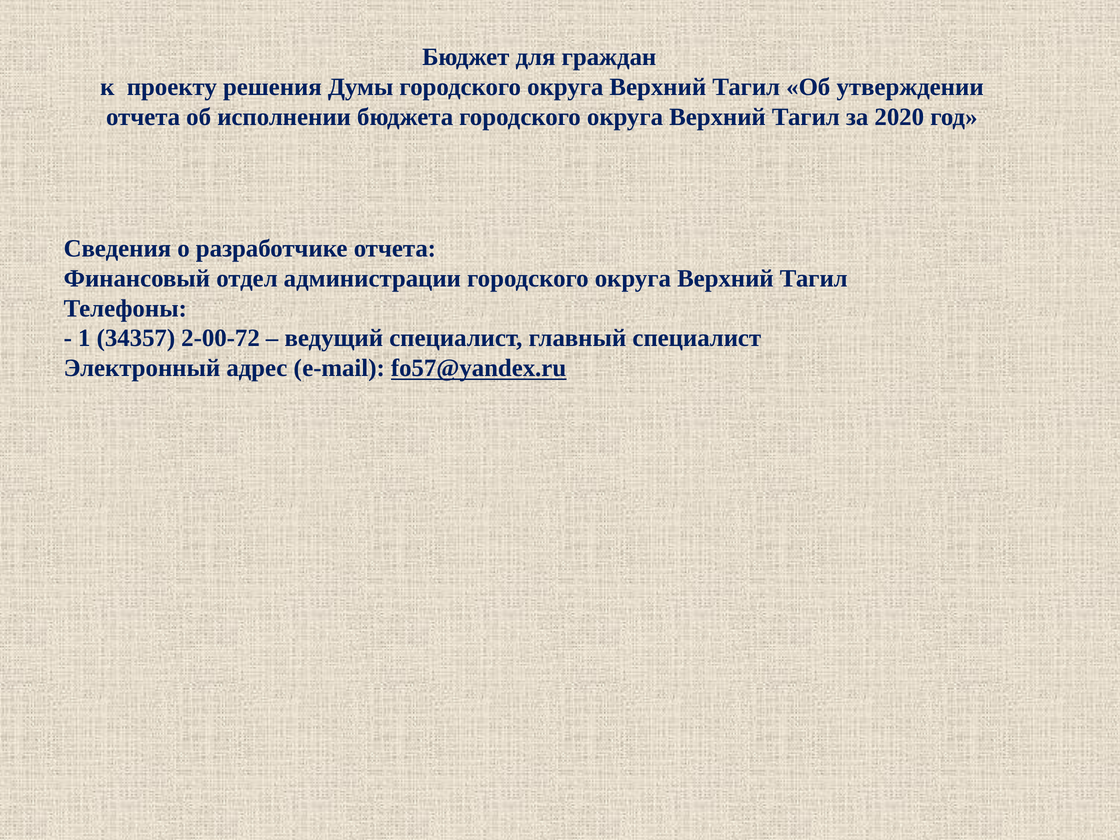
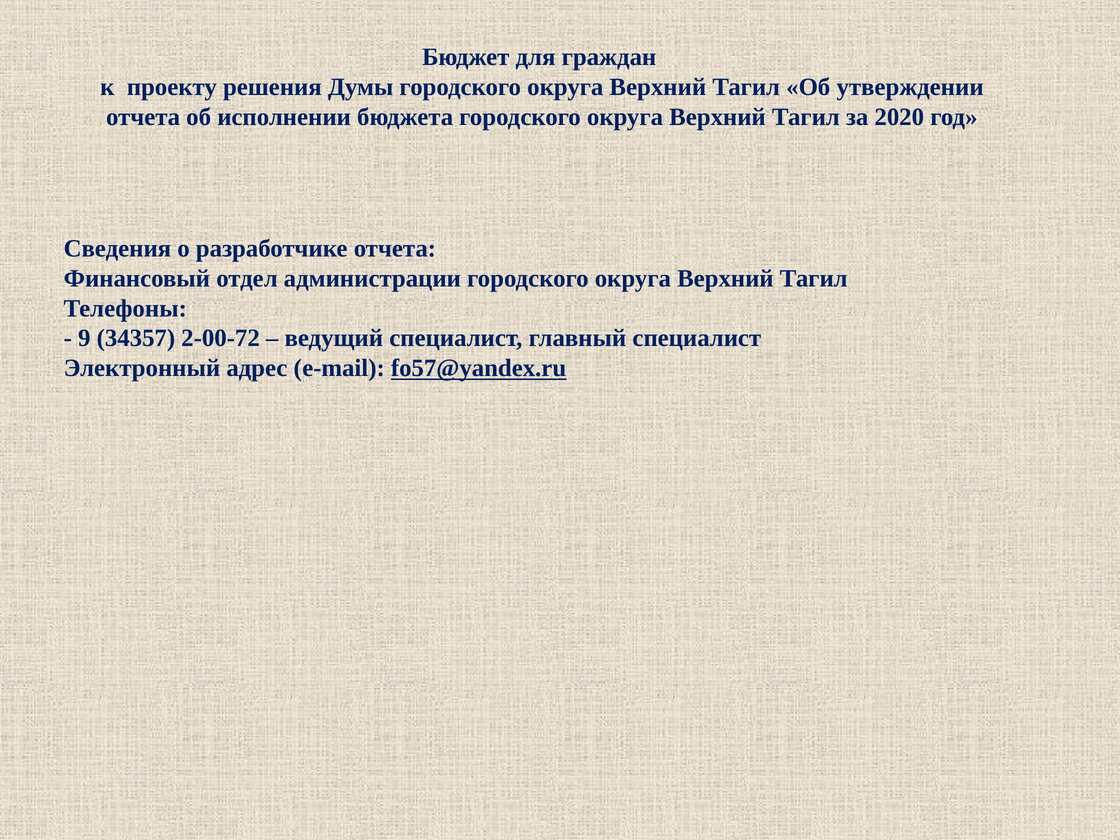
1: 1 -> 9 (84, 338)
